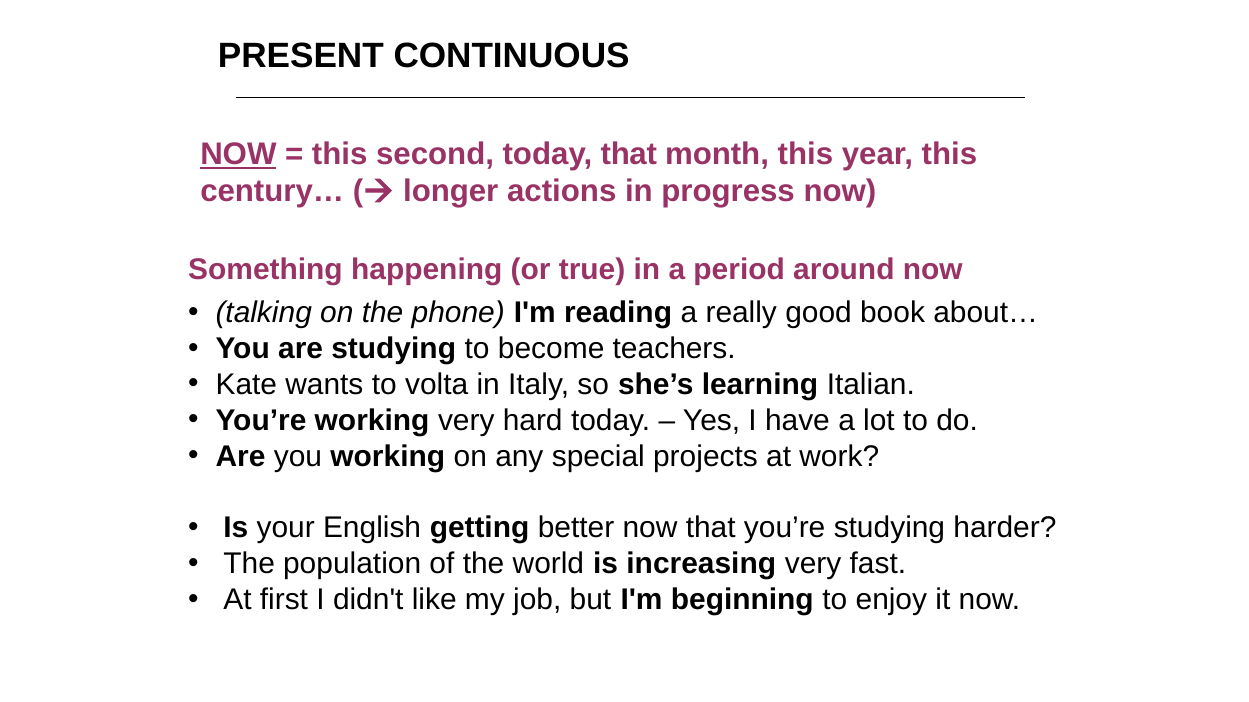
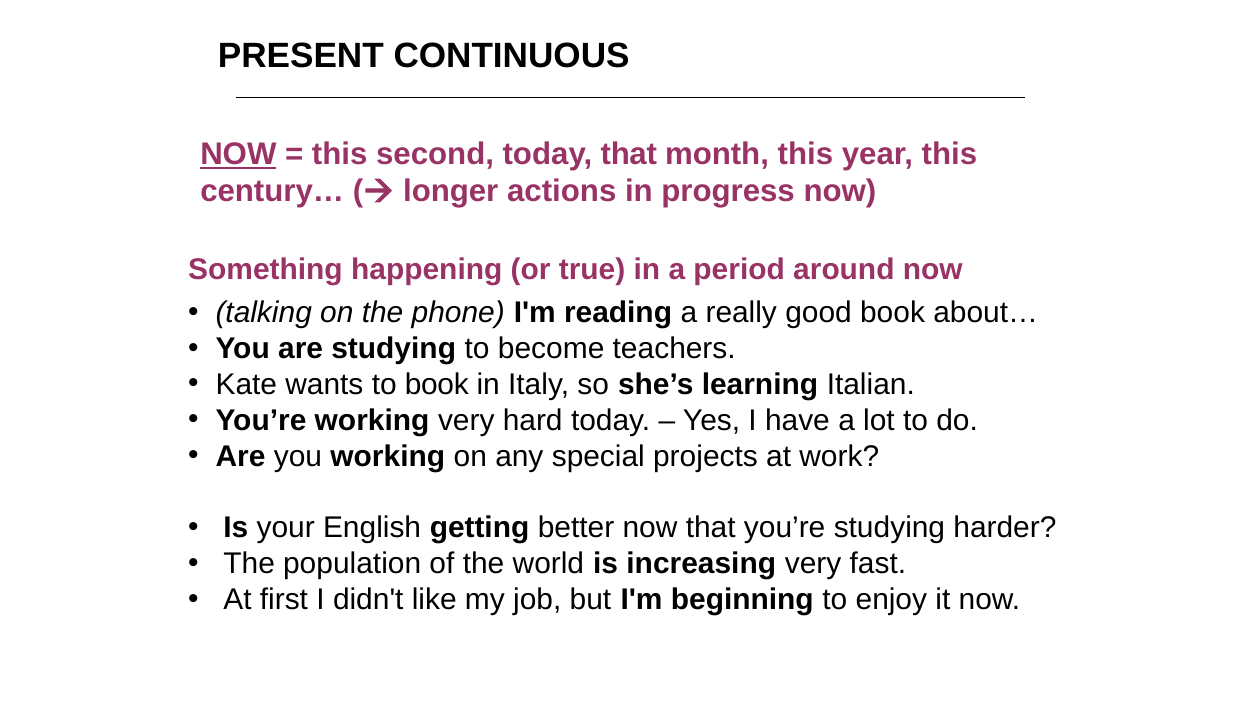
to volta: volta -> book (437, 385)
